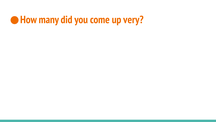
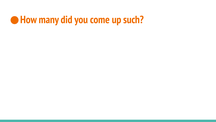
very: very -> such (134, 20)
